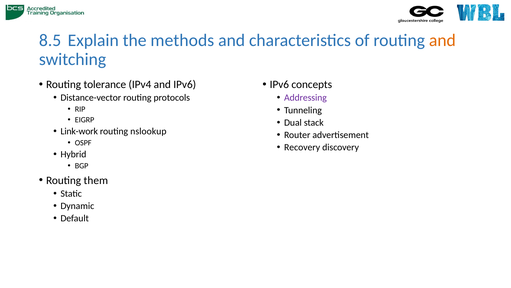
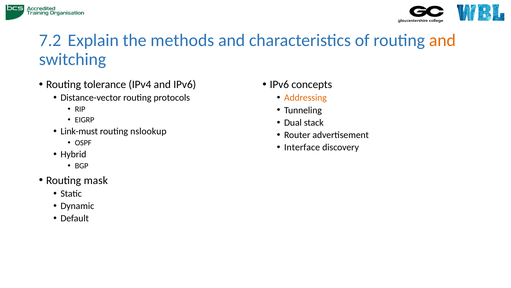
8.5: 8.5 -> 7.2 (50, 40)
Addressing colour: purple -> orange (305, 98)
Link-work: Link-work -> Link-must (79, 131)
Recovery: Recovery -> Interface (302, 147)
them: them -> mask (96, 180)
